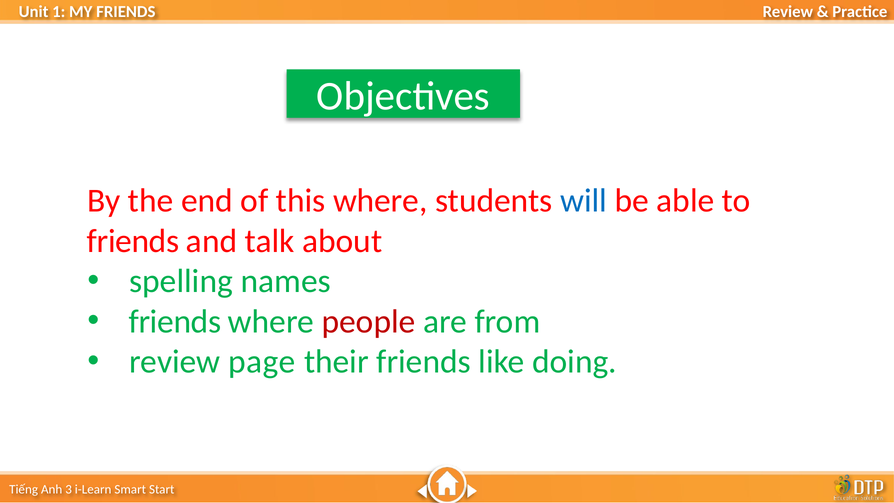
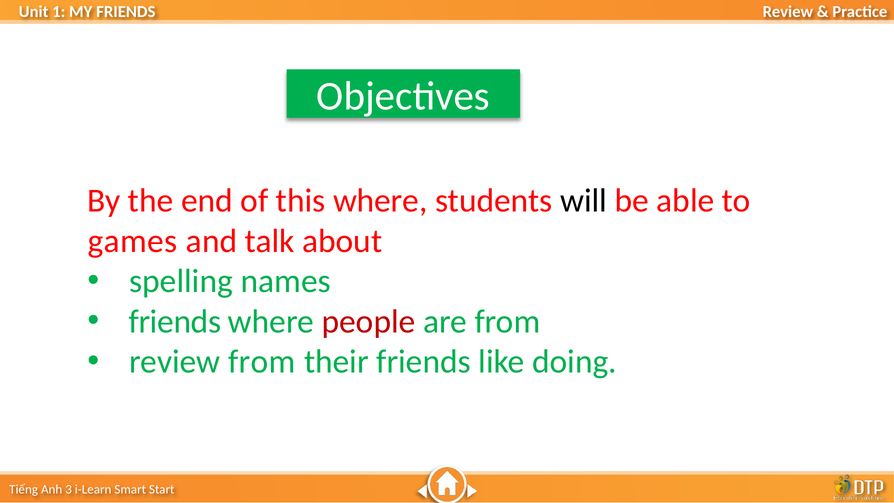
will colour: blue -> black (584, 201)
friends: friends -> games (133, 241)
review page: page -> from (262, 362)
